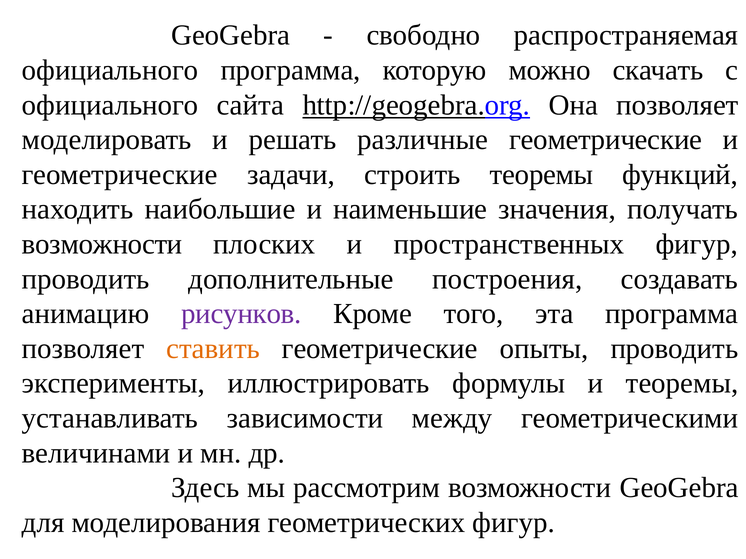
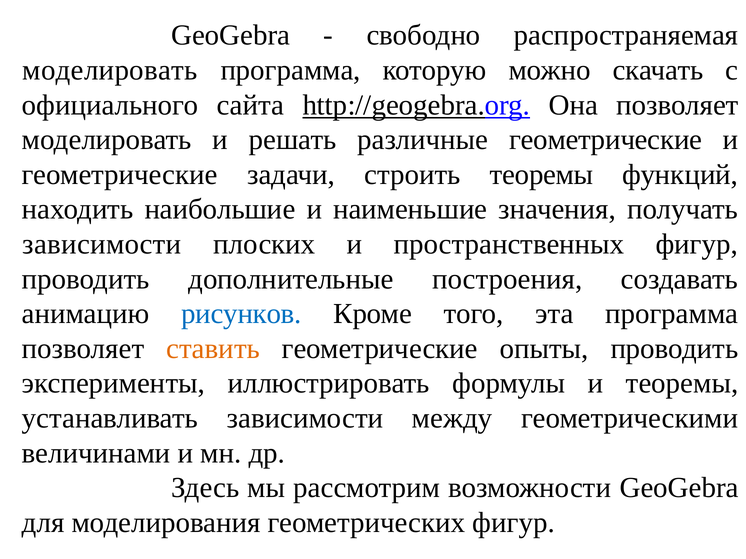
официального: официального -> моделировать (110, 70)
возможности: возможности -> зависимости (102, 244)
рисунков colour: purple -> blue (241, 314)
